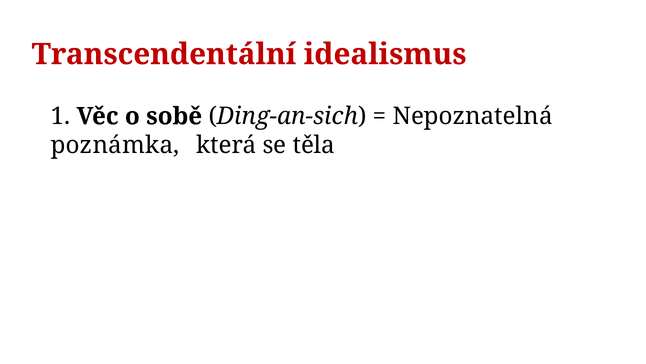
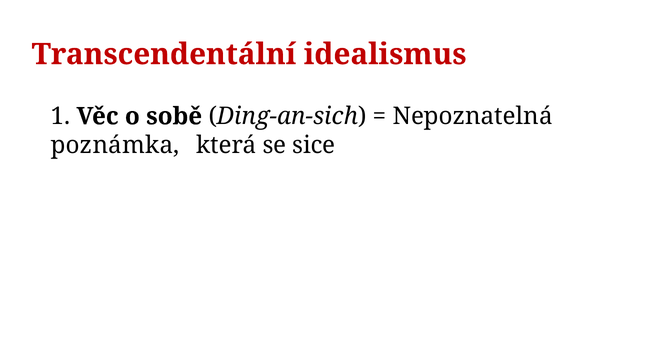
těla: těla -> sice (314, 145)
